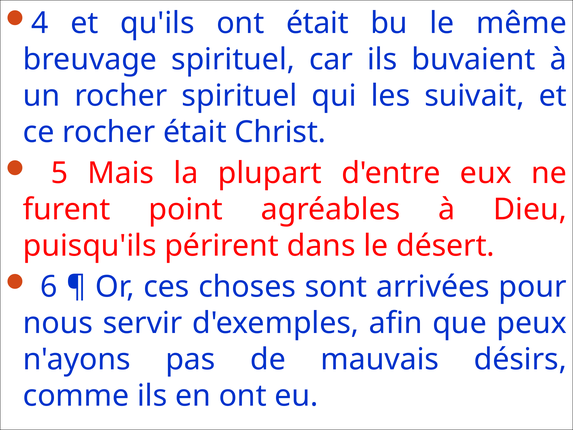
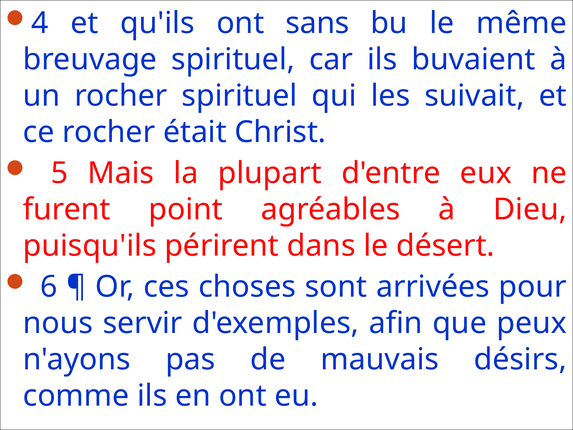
ont était: était -> sans (317, 23)
